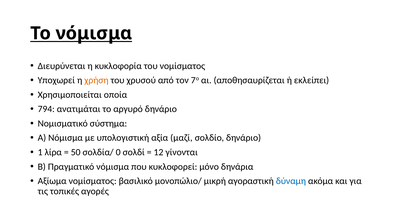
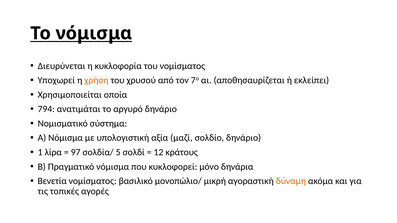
50: 50 -> 97 (76, 152)
0: 0 -> 5 (118, 152)
γίνονται: γίνονται -> κράτους (182, 152)
Αξίωμα: Αξίωμα -> Βενετία (52, 181)
δύναμη colour: blue -> orange (291, 181)
